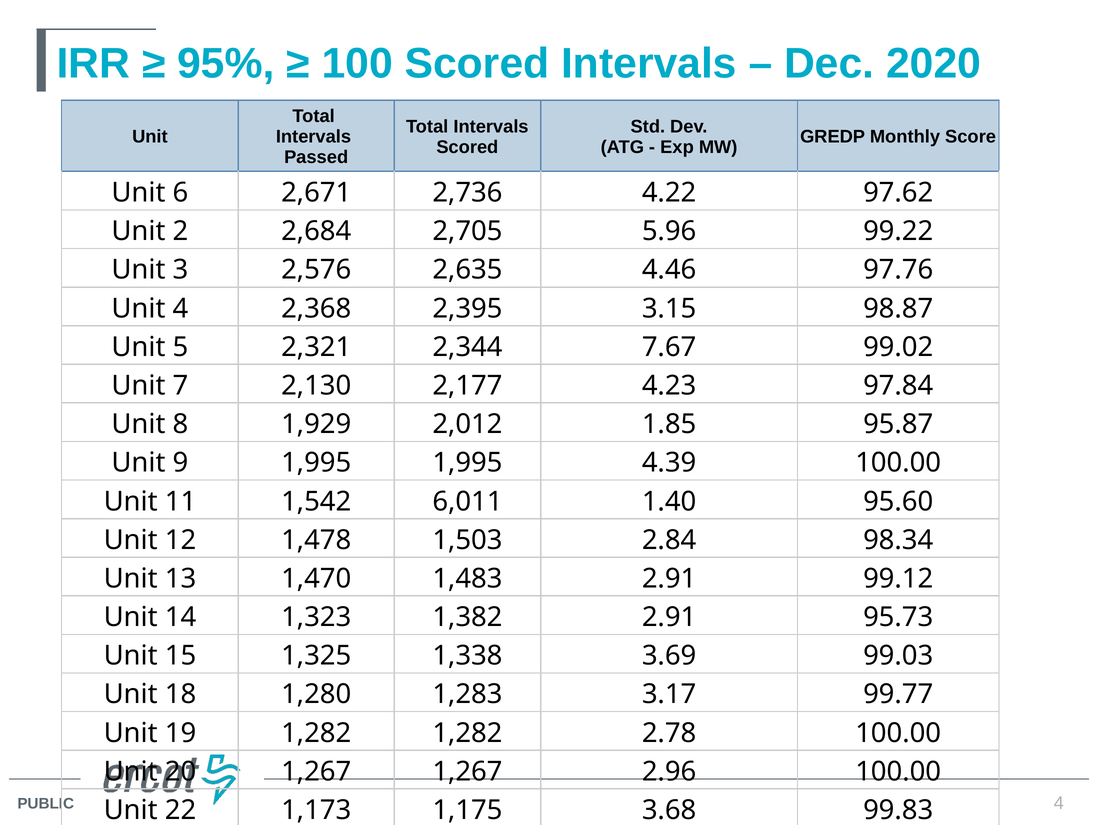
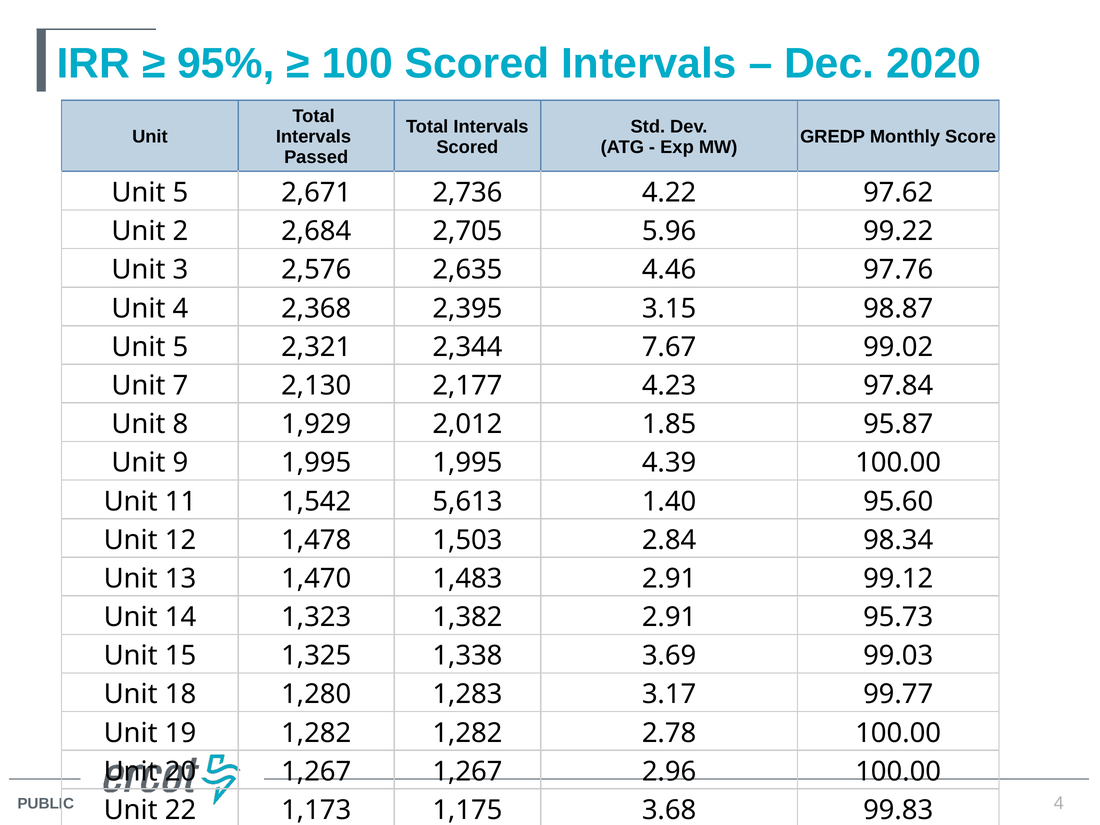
6: 6 -> 5 (180, 193)
6,011: 6,011 -> 5,613 (467, 501)
